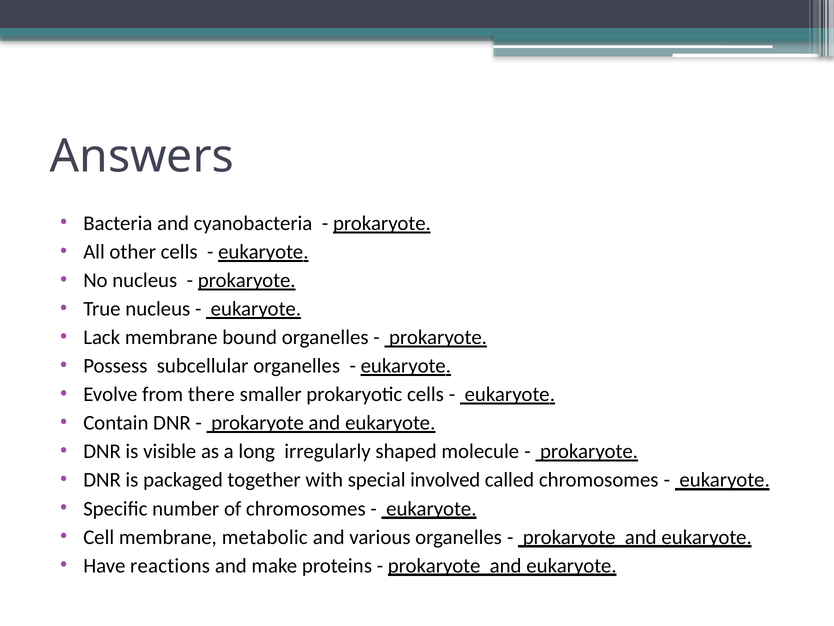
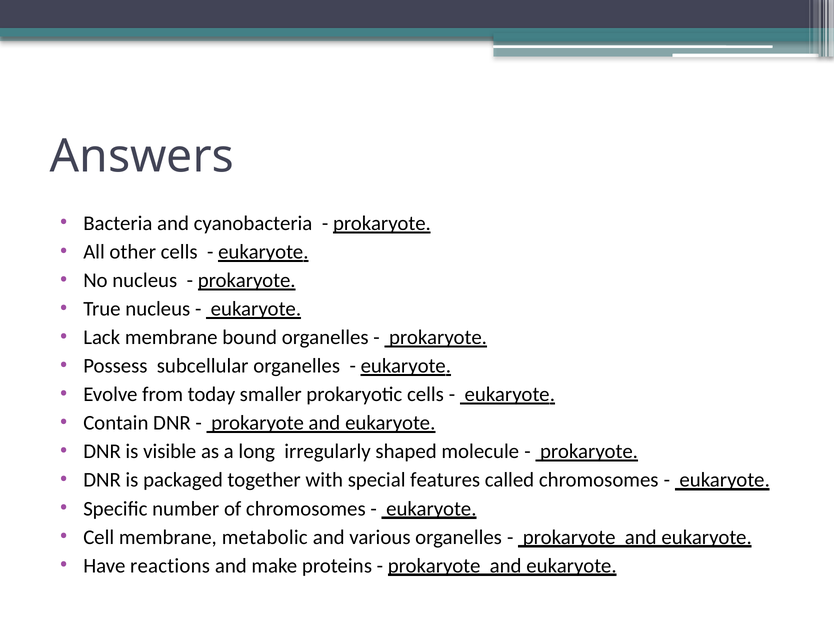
there: there -> today (211, 394)
involved: involved -> features (445, 480)
